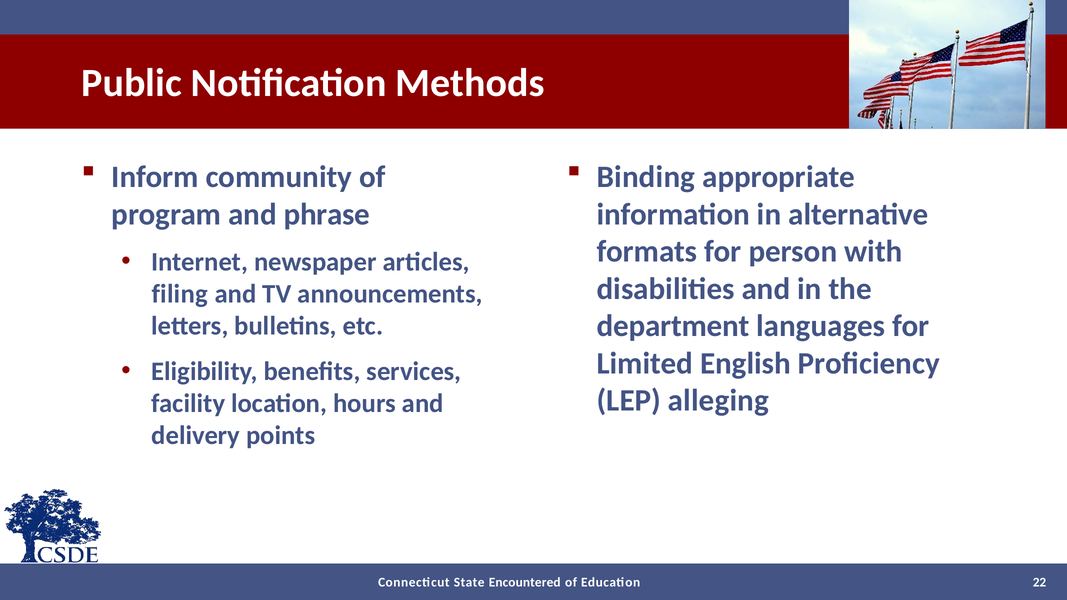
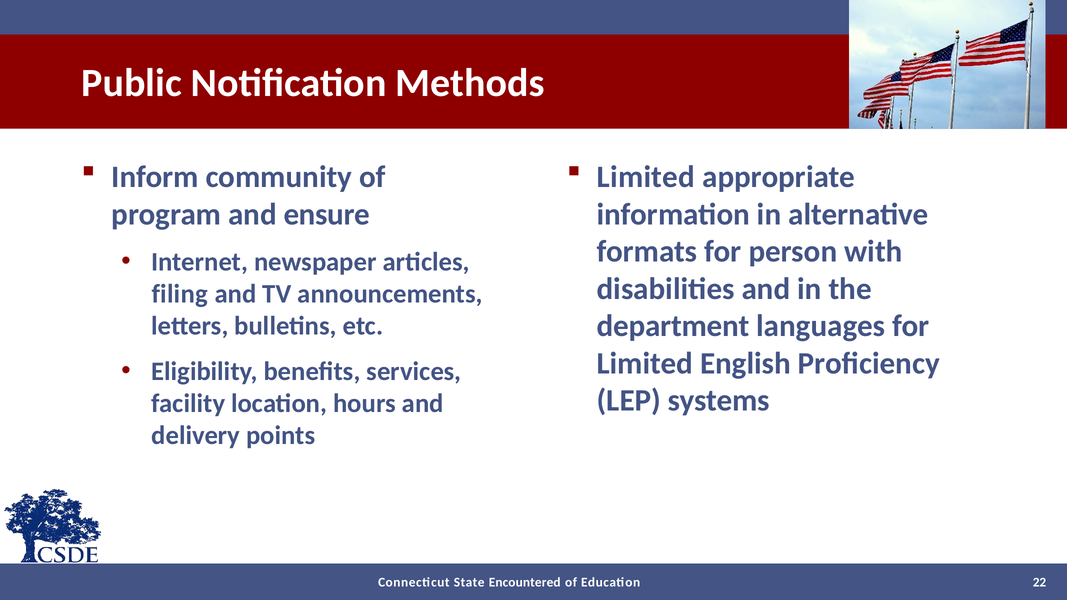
Binding: Binding -> Limited (646, 177)
phrase: phrase -> ensure (327, 214)
alleging: alleging -> systems (719, 401)
